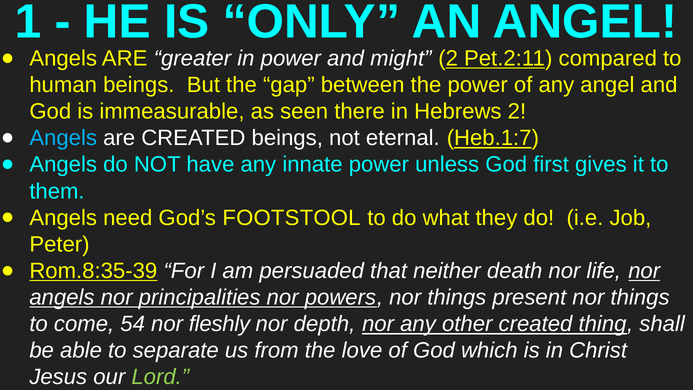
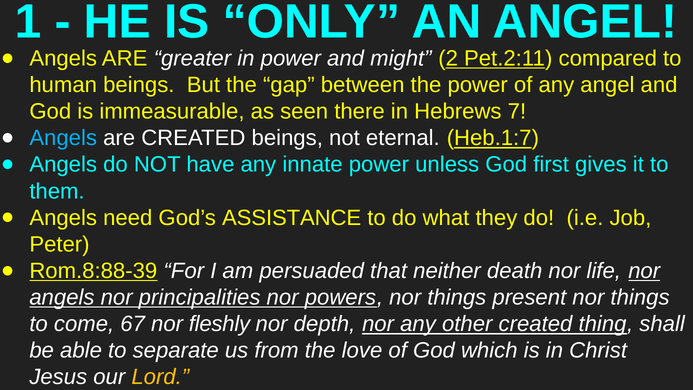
Hebrews 2: 2 -> 7 (517, 111)
FOOTSTOOL: FOOTSTOOL -> ASSISTANCE (292, 218)
Rom.8:35-39: Rom.8:35-39 -> Rom.8:88-39 (93, 271)
54: 54 -> 67 (133, 324)
Lord colour: light green -> yellow (160, 377)
